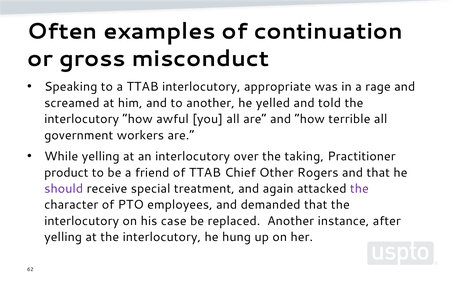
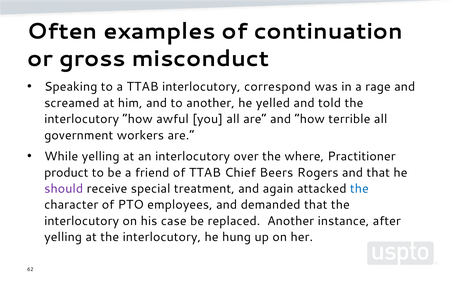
appropriate: appropriate -> correspond (278, 87)
taking: taking -> where (304, 156)
Other: Other -> Beers (276, 173)
the colour: purple -> blue (359, 189)
